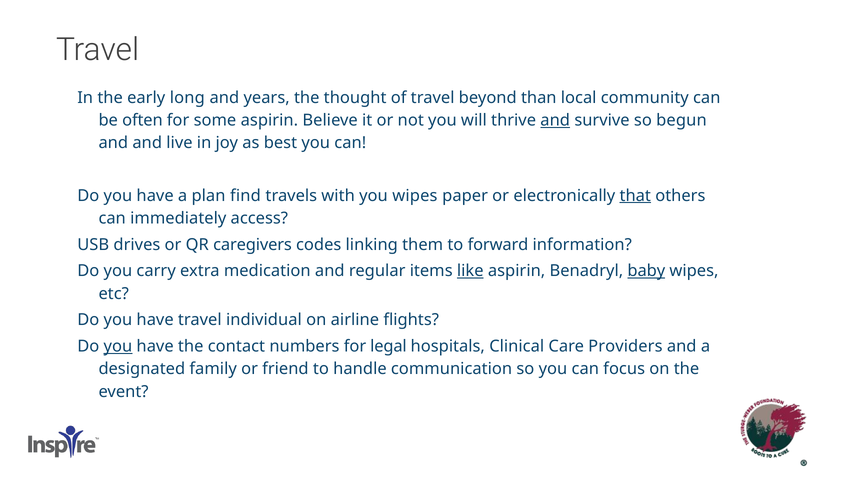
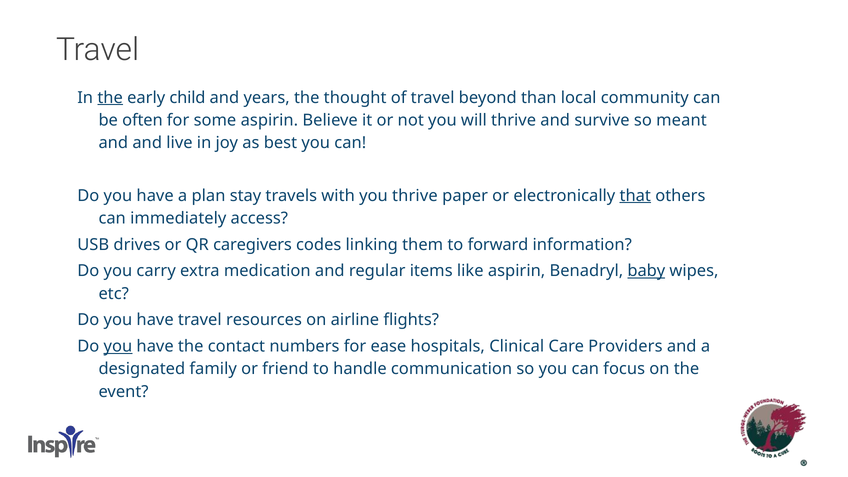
the underline: none -> present (110, 98)
long: long -> child (187, 98)
and underline: present -> none (555, 120)
begun: begun -> meant (681, 120)
find: find -> stay (246, 196)
you wipes: wipes -> thrive (415, 196)
like underline: present -> none (470, 271)
individual: individual -> resources (264, 320)
legal: legal -> ease (388, 346)
